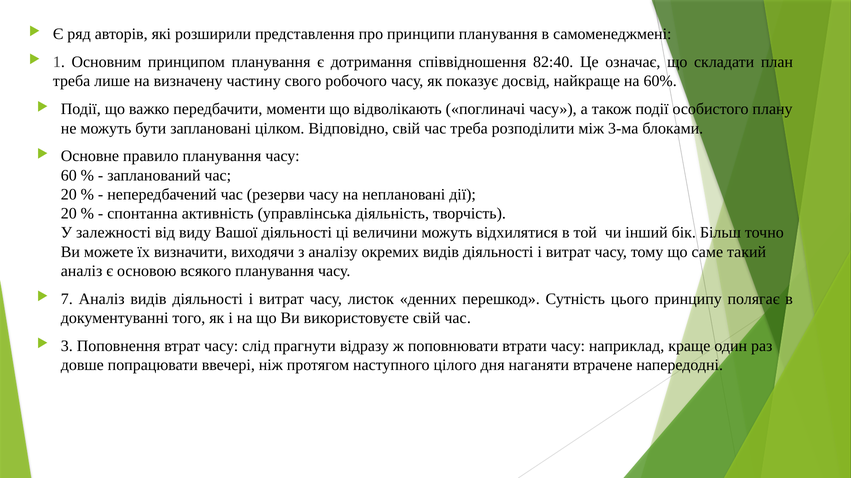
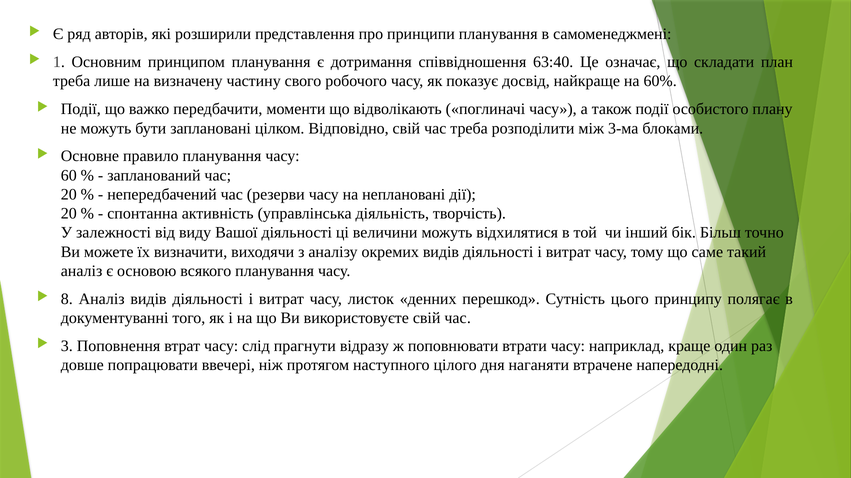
82:40: 82:40 -> 63:40 (553, 62)
7: 7 -> 8 (67, 299)
